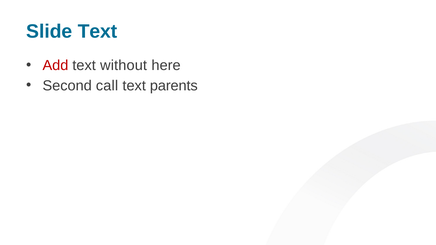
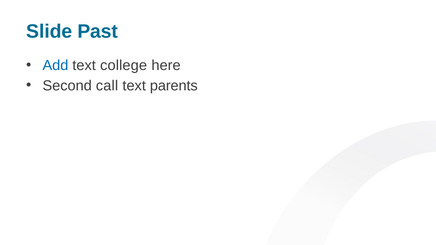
Slide Text: Text -> Past (98, 32)
Add colour: red -> blue (55, 65)
without: without -> college (124, 65)
